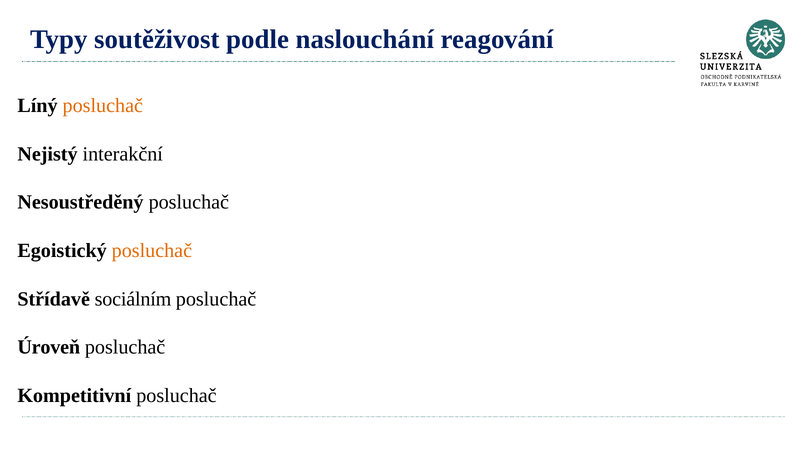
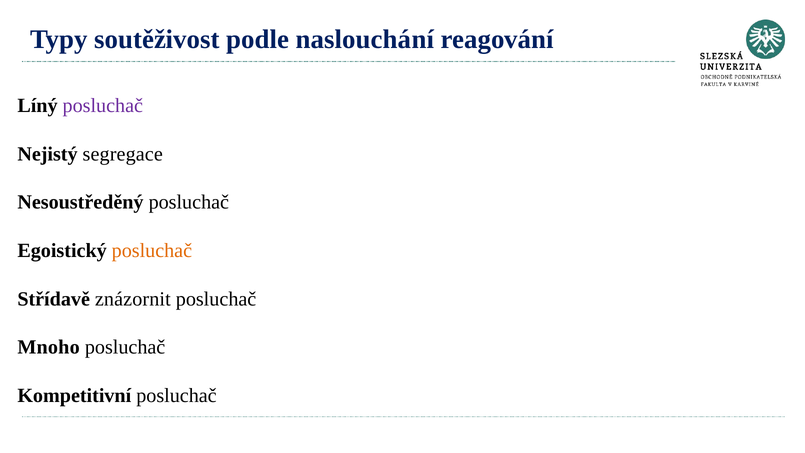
posluchač colour: orange -> purple (103, 106)
interakční: interakční -> segregace (123, 154)
sociálním: sociálním -> znázornit (133, 299)
Úroveň: Úroveň -> Mnoho (49, 347)
